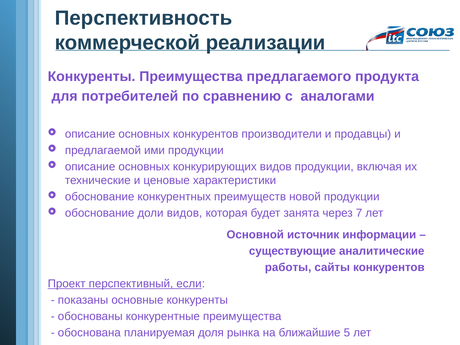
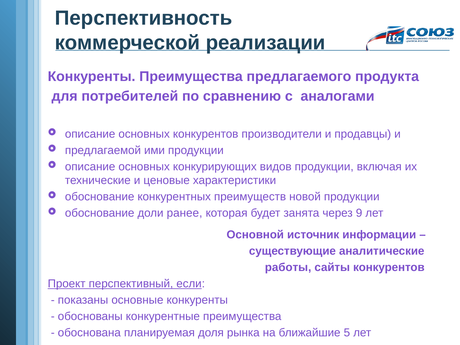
доли видов: видов -> ранее (185, 213)
7: 7 -> 9 (359, 213)
